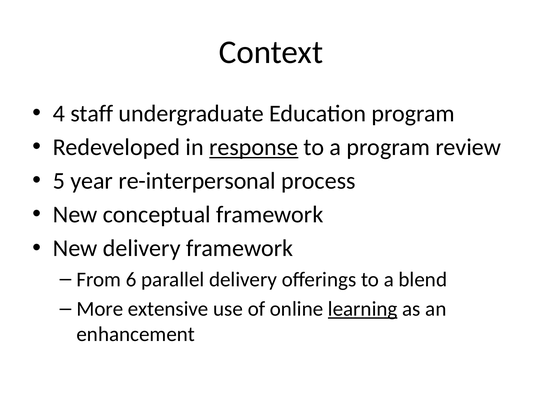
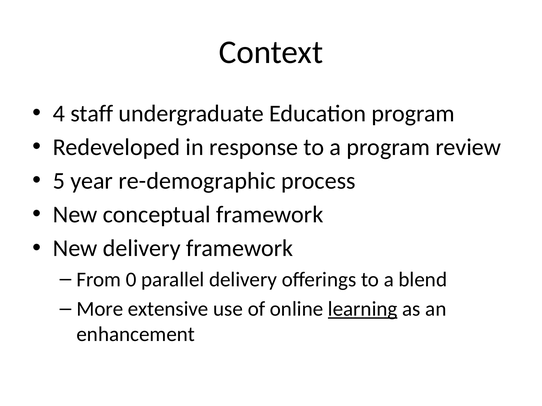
response underline: present -> none (254, 147)
re-interpersonal: re-interpersonal -> re-demographic (197, 181)
6: 6 -> 0 (131, 280)
